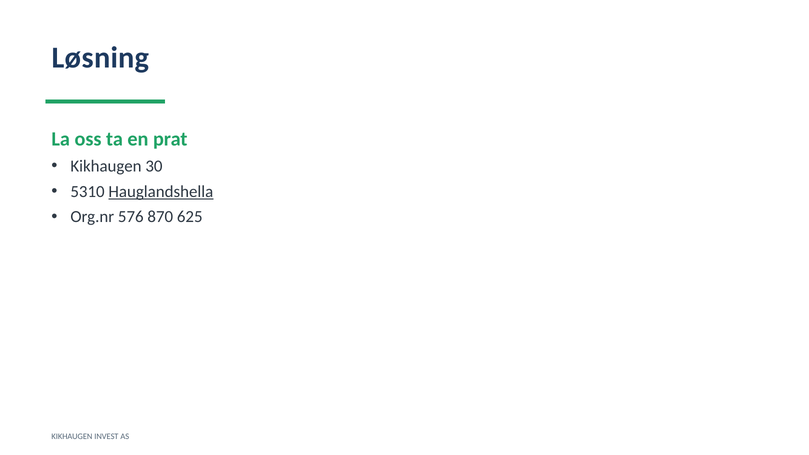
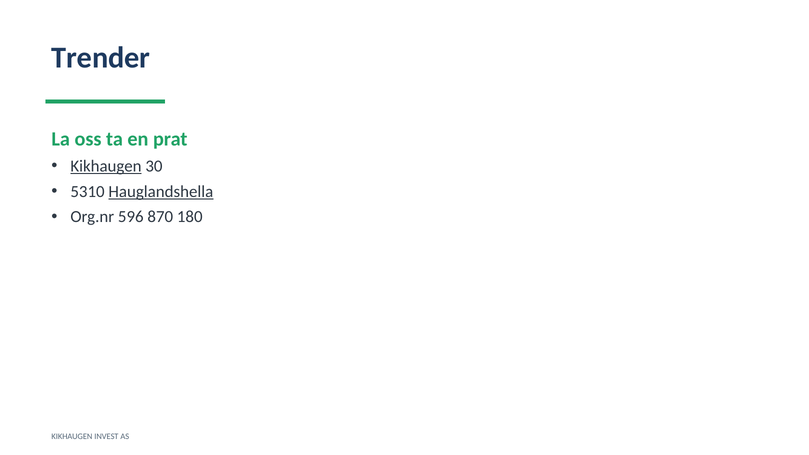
Løsning: Løsning -> Trender (101, 58)
Kikhaugen underline: none -> present (106, 166)
576: 576 -> 596 (131, 217)
625: 625 -> 180 (190, 217)
